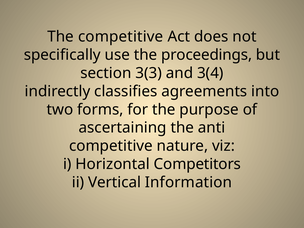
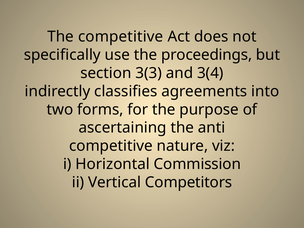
Competitors: Competitors -> Commission (197, 164)
Information: Information -> Competitors (189, 182)
